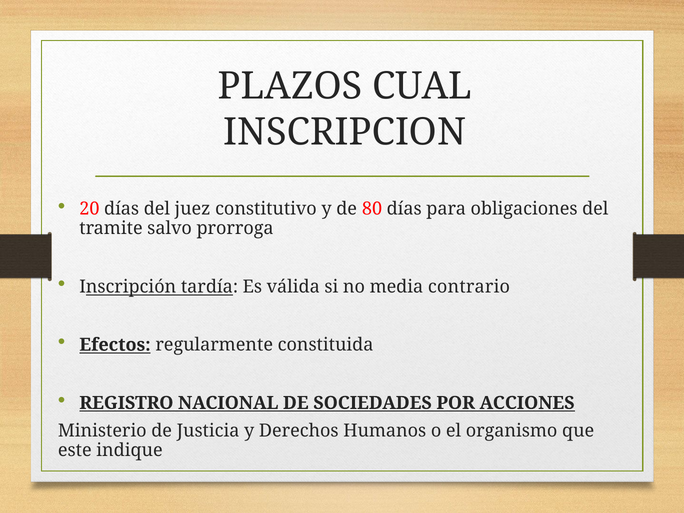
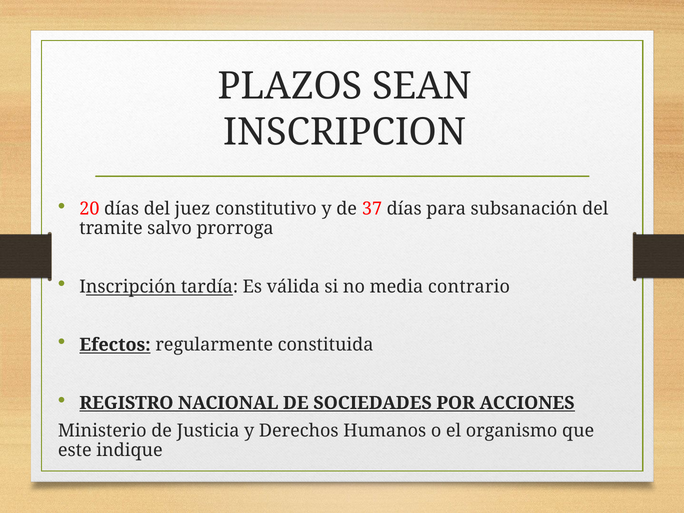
CUAL: CUAL -> SEAN (422, 86)
80: 80 -> 37 (372, 209)
obligaciones: obligaciones -> subsanación (524, 209)
